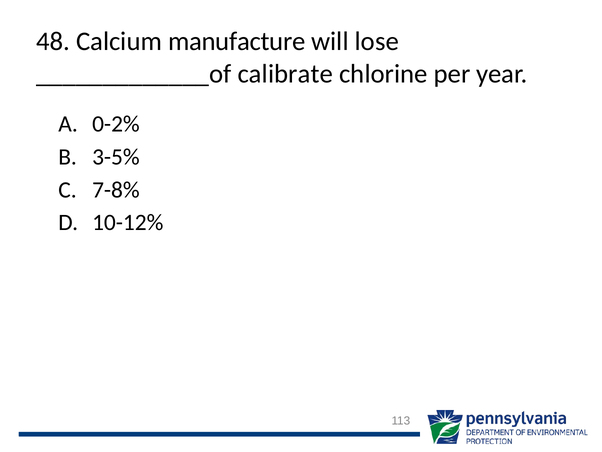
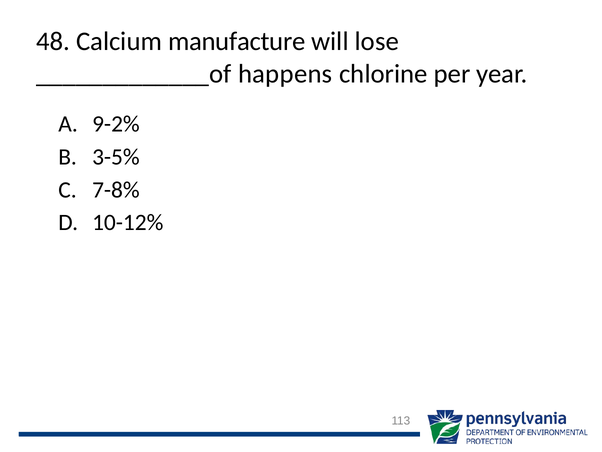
calibrate: calibrate -> happens (285, 74)
0-2%: 0-2% -> 9-2% (116, 124)
